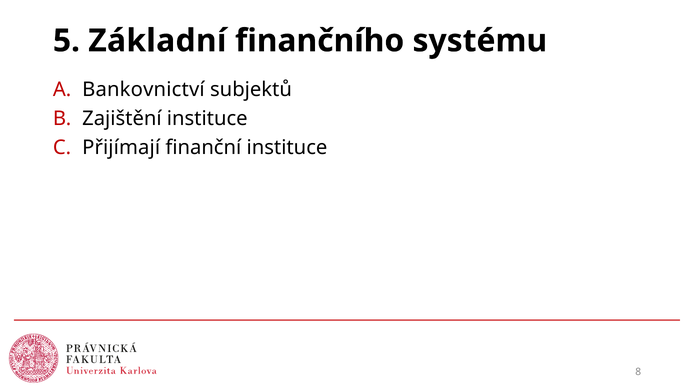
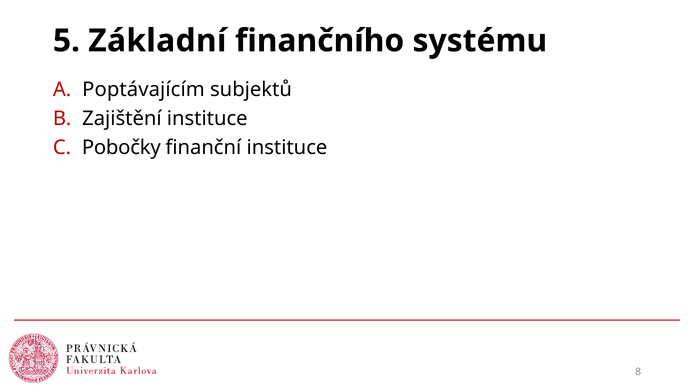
Bankovnictví: Bankovnictví -> Poptávajícím (143, 90)
Přijímají: Přijímají -> Pobočky (121, 148)
